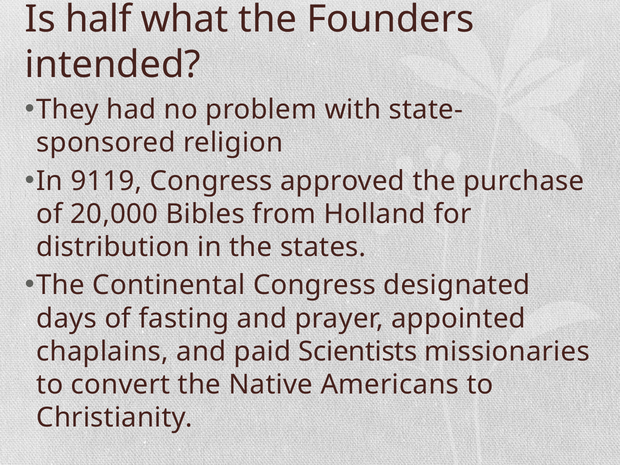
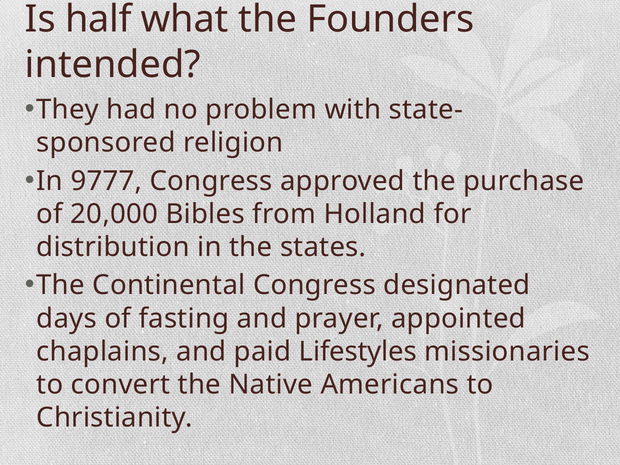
9119: 9119 -> 9777 (106, 181)
Scientists: Scientists -> Lifestyles (358, 351)
